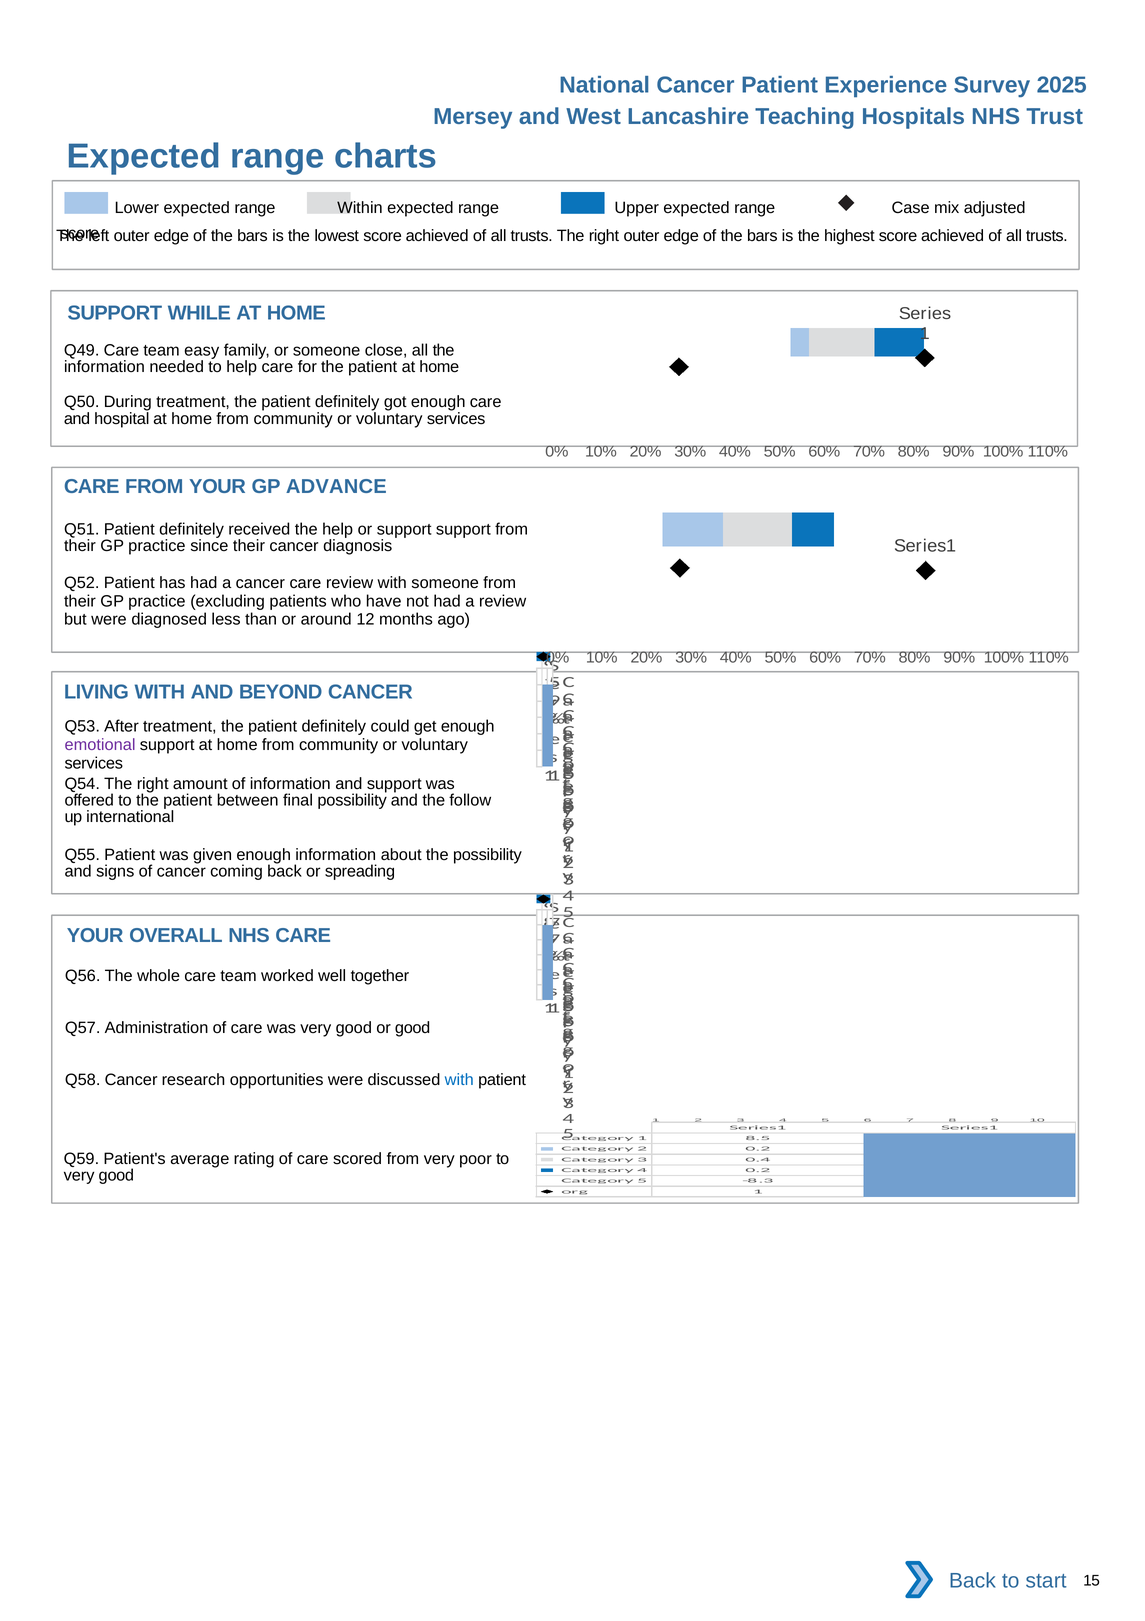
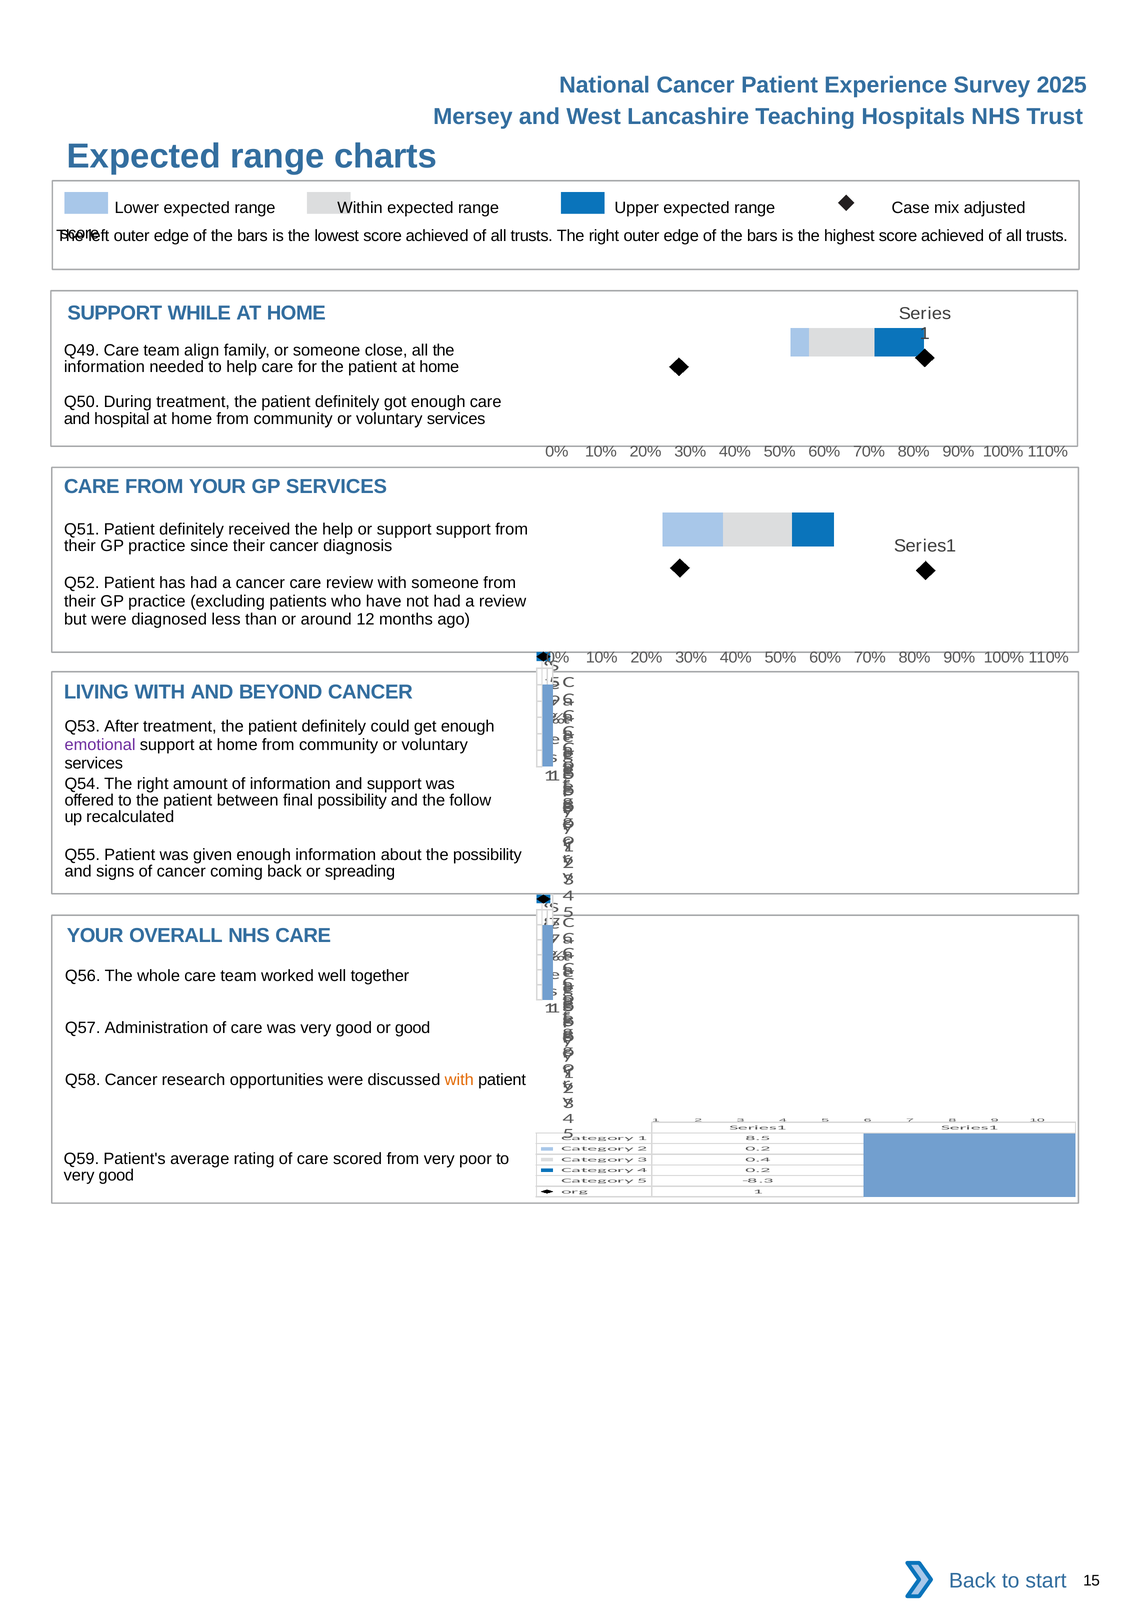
easy: easy -> align (202, 350)
GP ADVANCE: ADVANCE -> SERVICES (336, 486)
international: international -> recalculated (130, 817)
with colour: blue -> orange (459, 1079)
